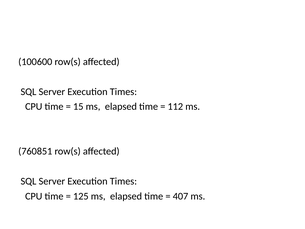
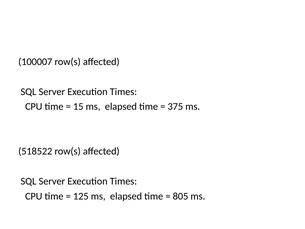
100600: 100600 -> 100007 (35, 62)
112: 112 -> 375 (175, 106)
760851: 760851 -> 518522 (35, 151)
407: 407 -> 805 (180, 196)
